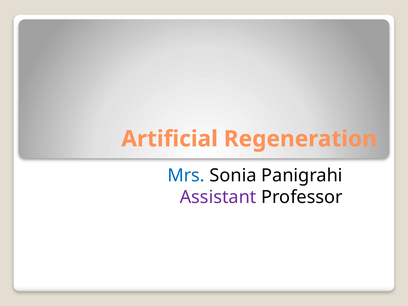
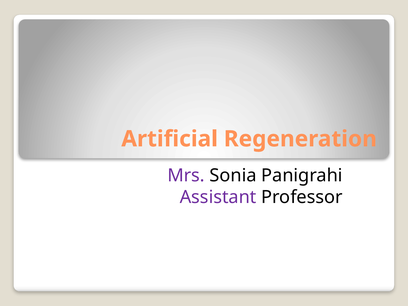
Mrs colour: blue -> purple (186, 175)
